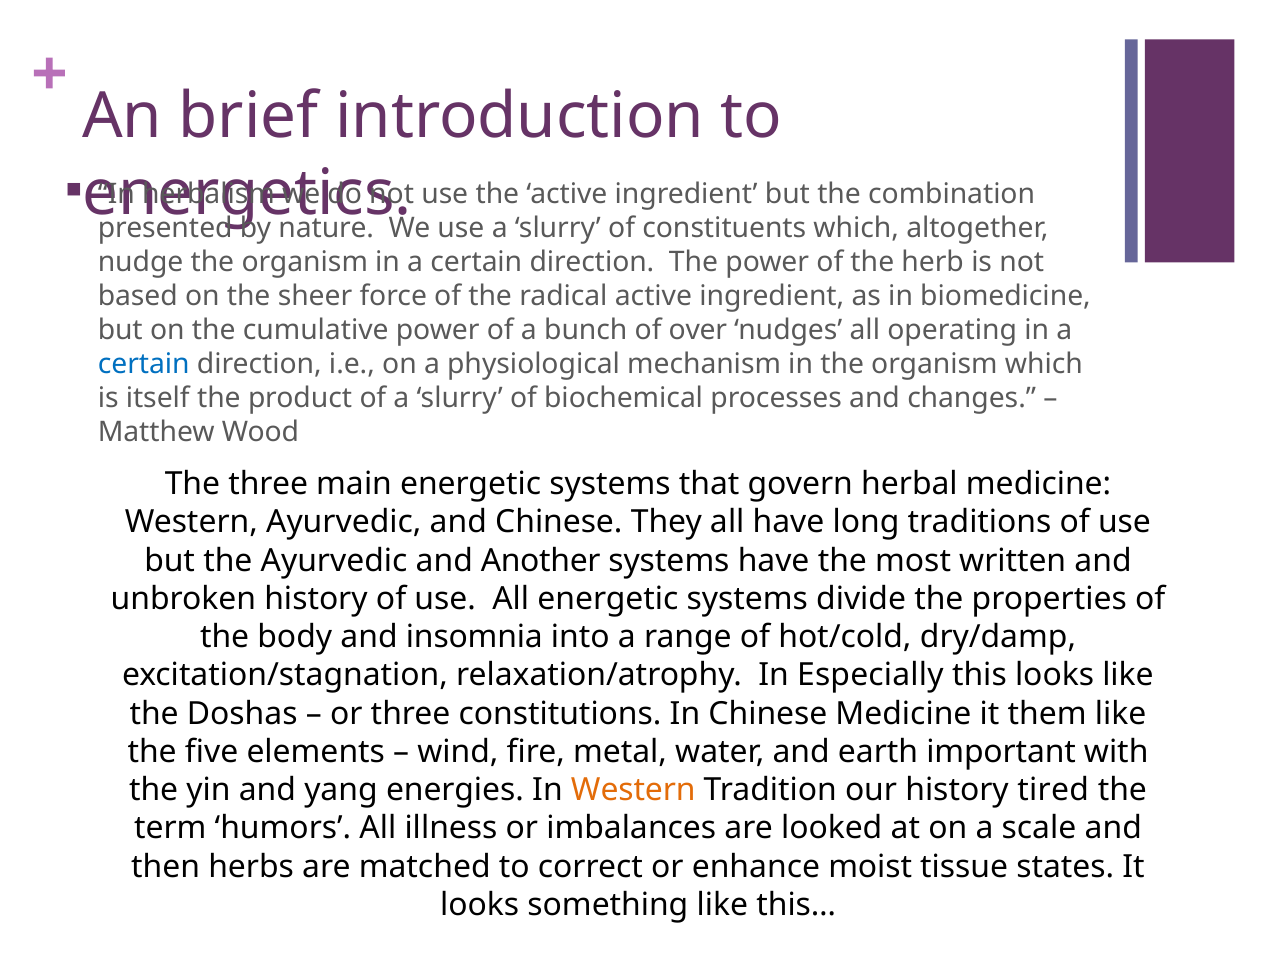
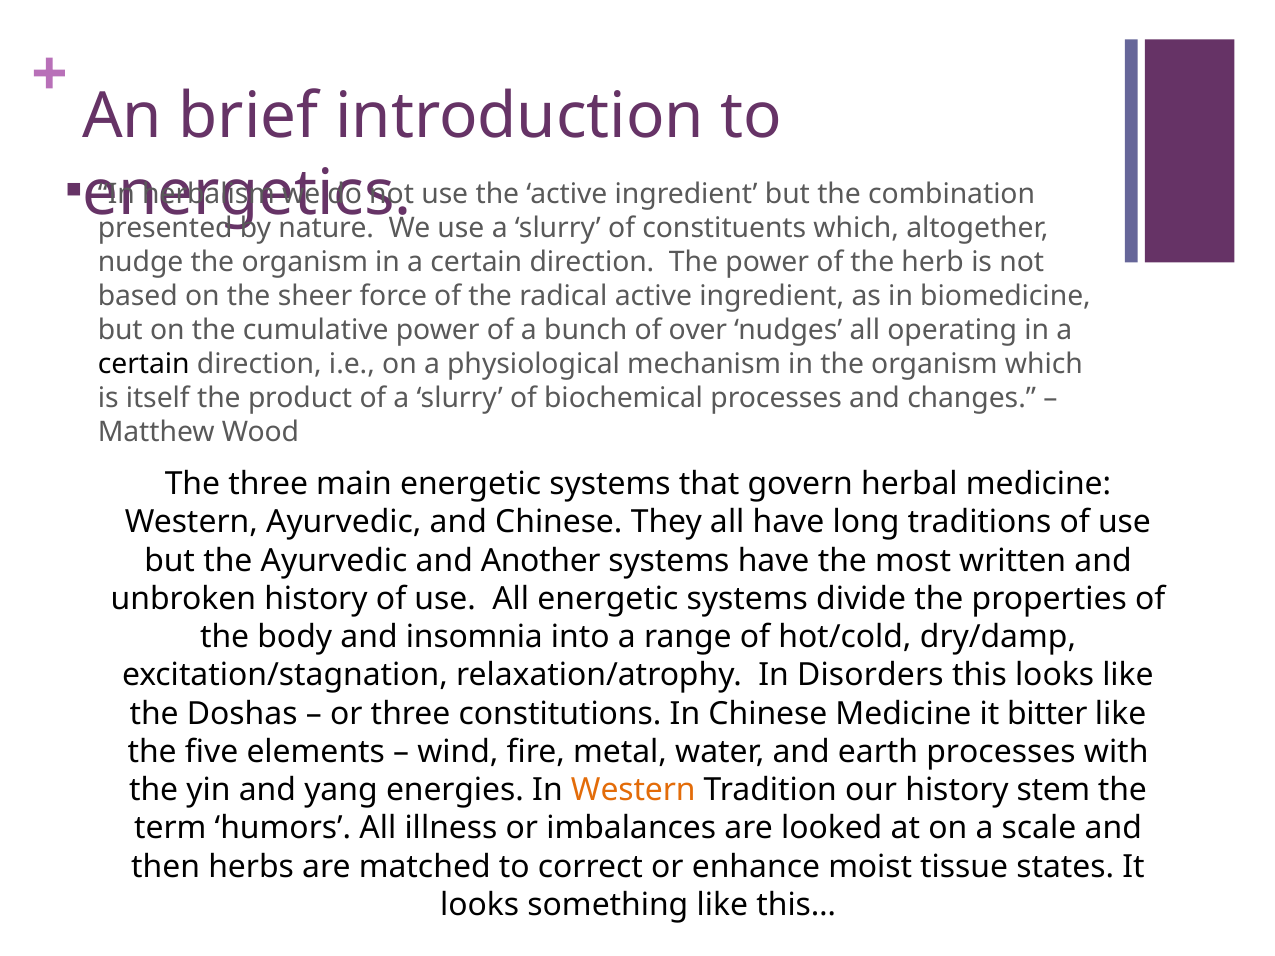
certain colour: blue -> black (144, 364)
Especially: Especially -> Disorders (870, 676)
them: them -> bitter (1047, 714)
earth important: important -> processes (1001, 752)
tired: tired -> stem (1053, 790)
